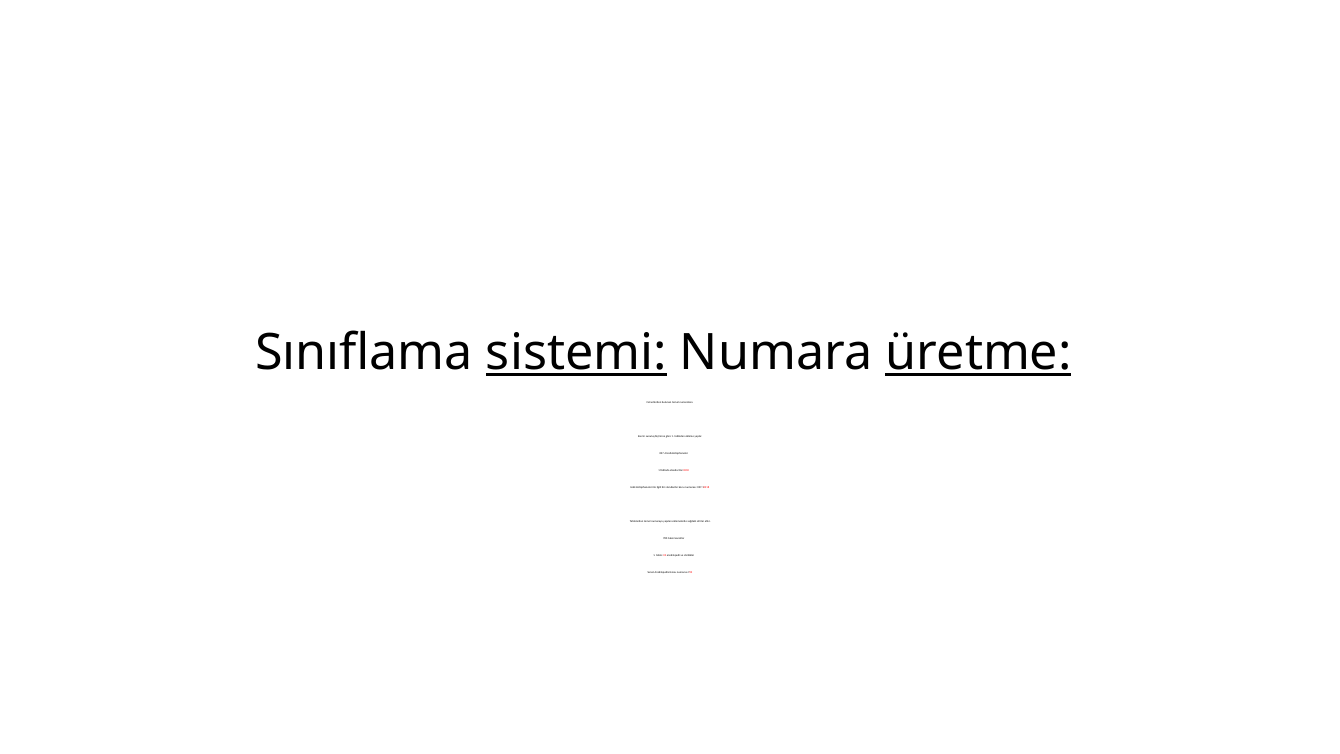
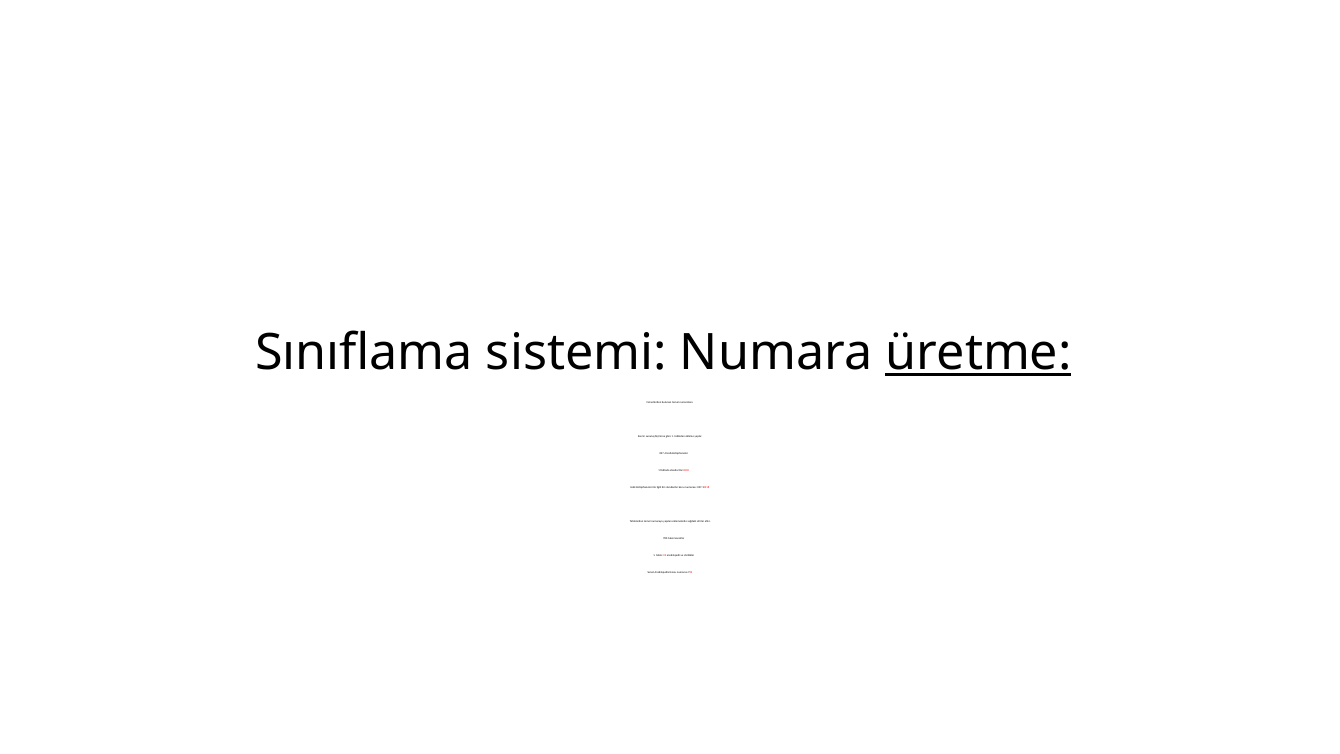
sistemi underline: present -> none (576, 353)
